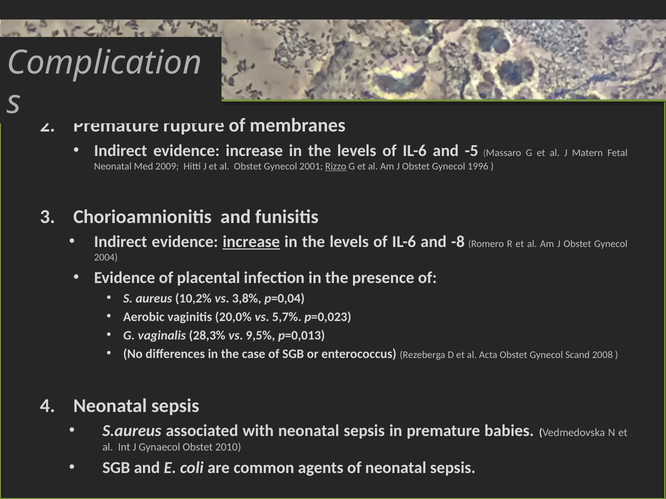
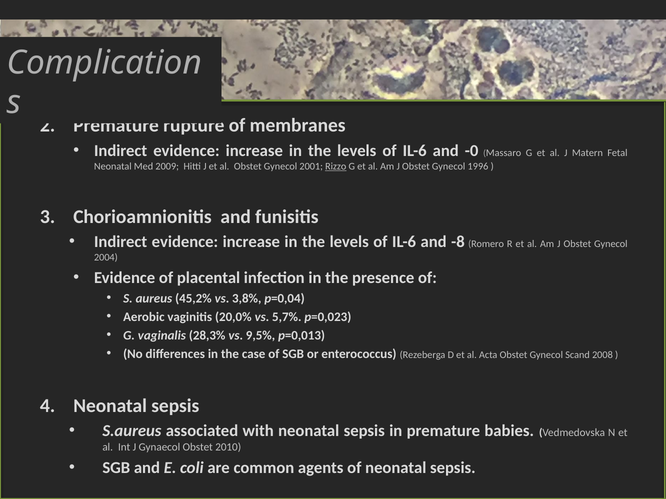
-5: -5 -> -0 (472, 151)
increase underline: present -> none (251, 242)
10,2%: 10,2% -> 45,2% (193, 299)
